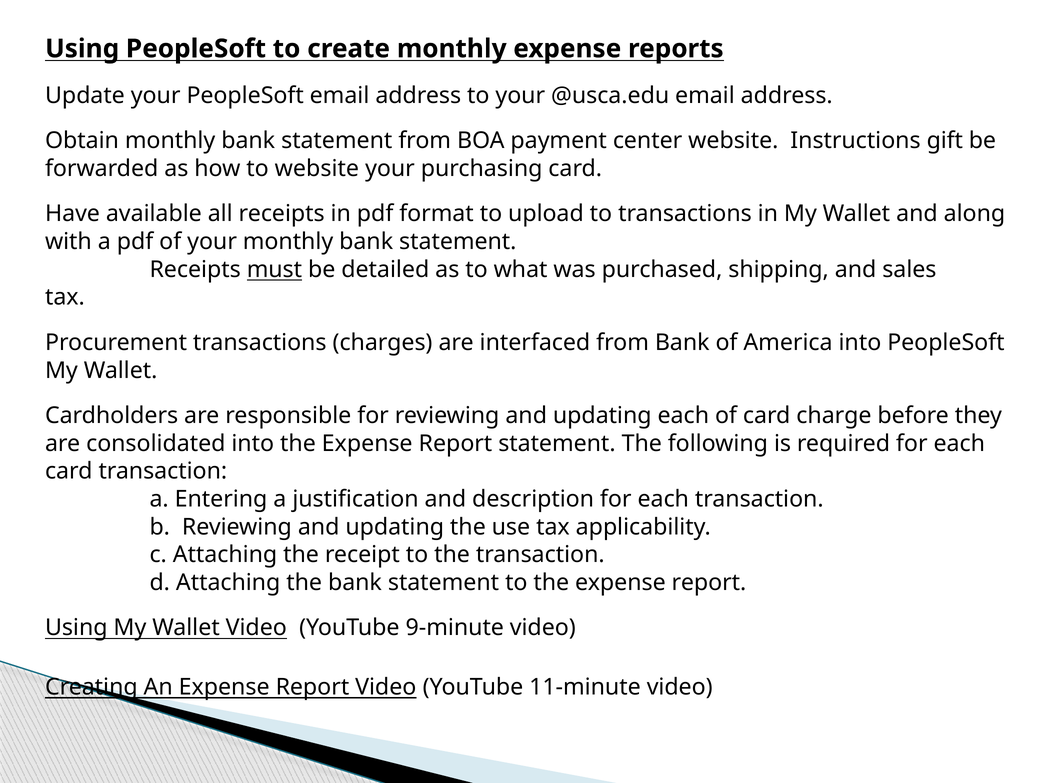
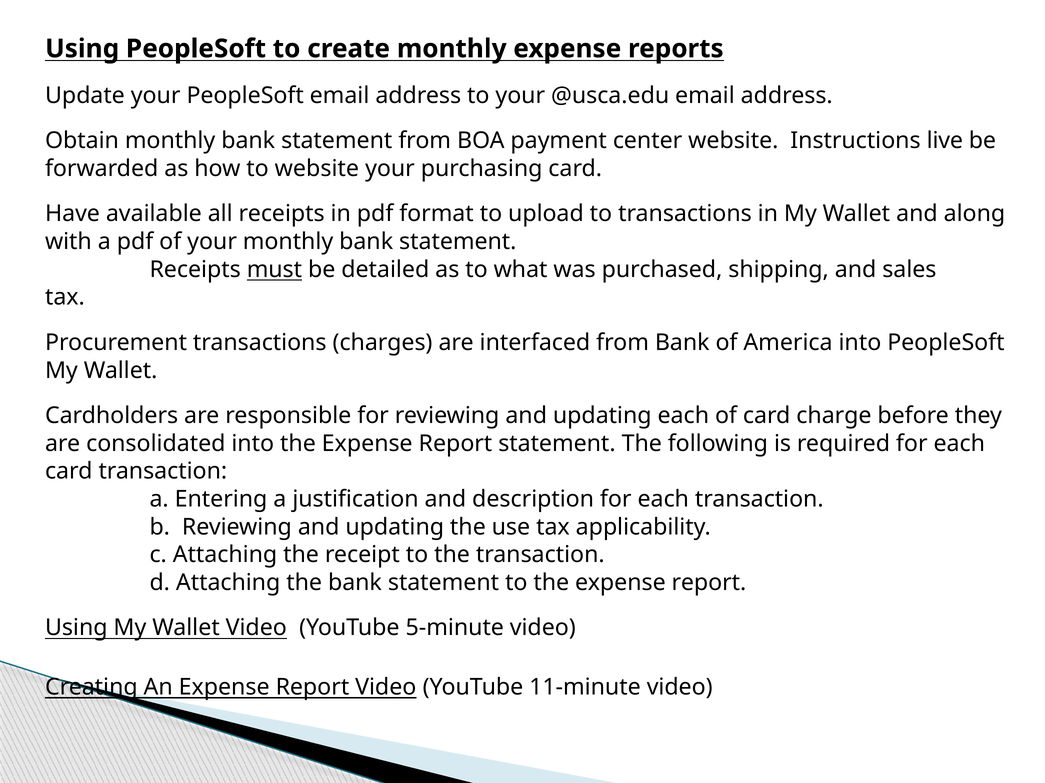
gift: gift -> live (945, 141)
9-minute: 9-minute -> 5-minute (455, 628)
